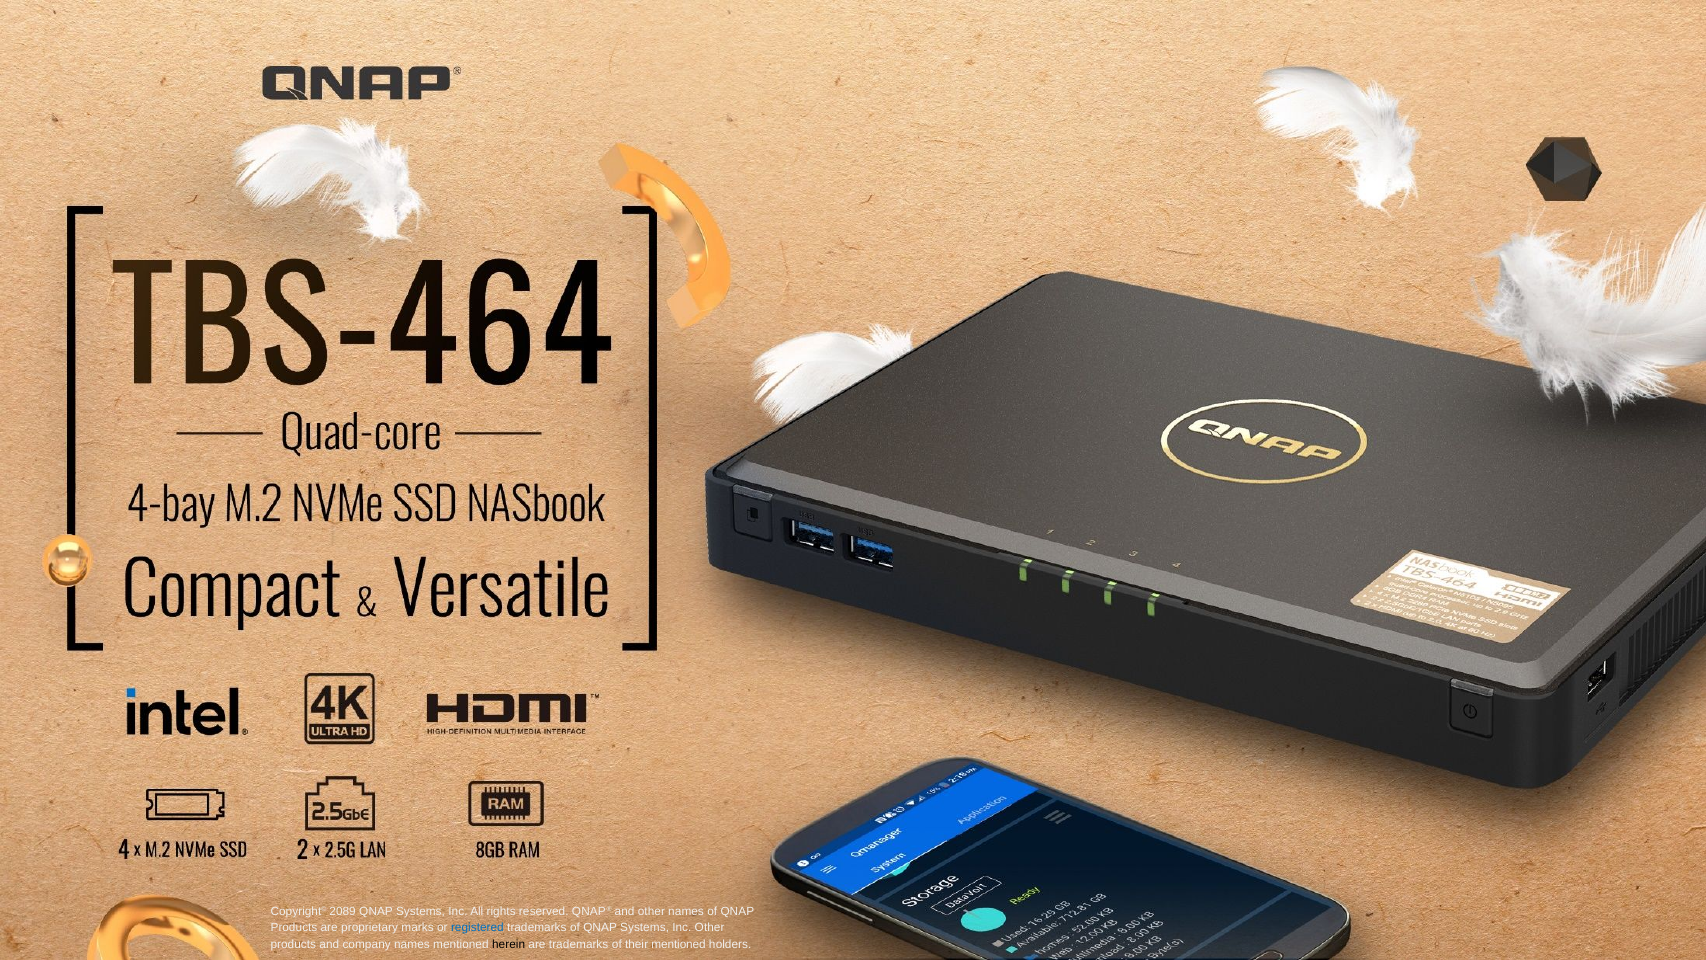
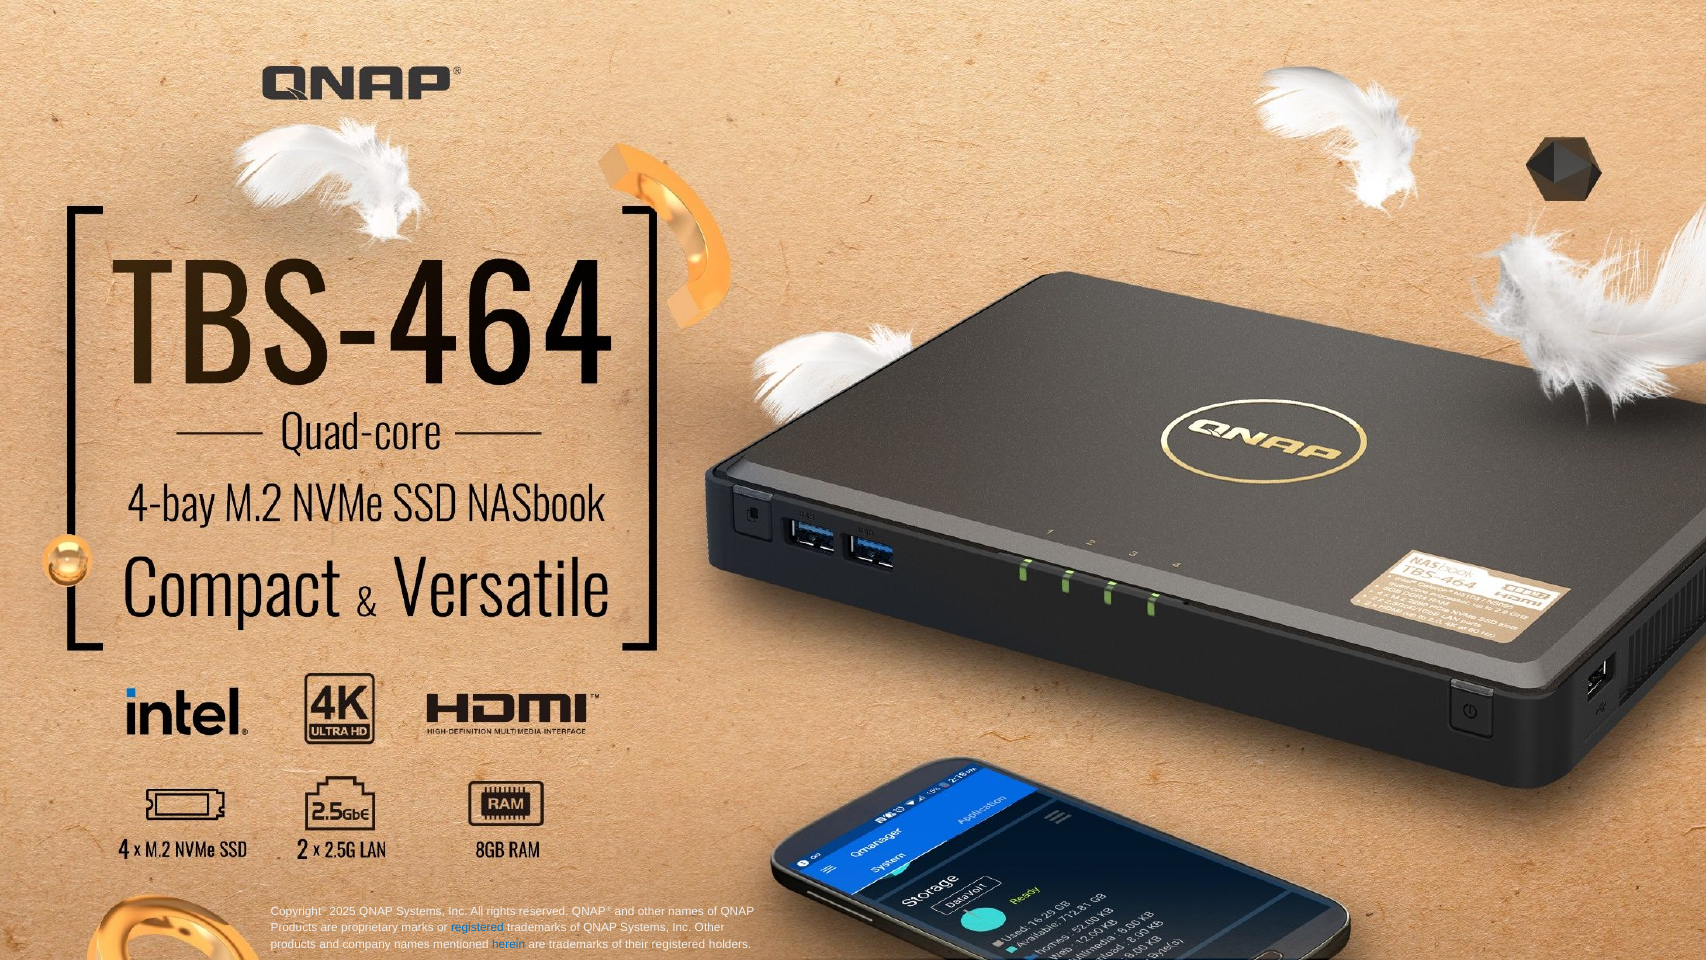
2089: 2089 -> 2025 (343, 911)
herein colour: black -> blue (509, 944)
their mentioned: mentioned -> registered (678, 944)
